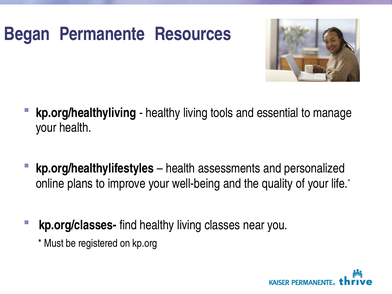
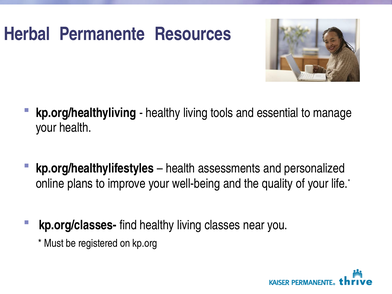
Began: Began -> Herbal (27, 34)
